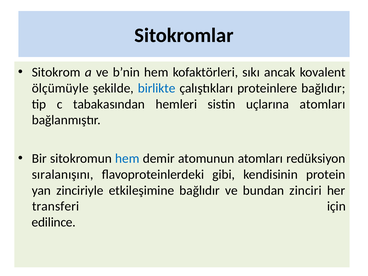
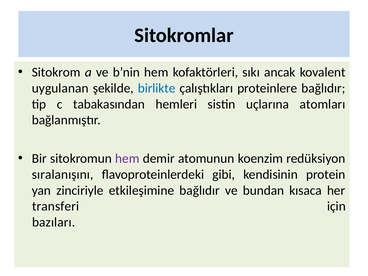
ölçümüyle: ölçümüyle -> uygulanan (60, 88)
hem colour: blue -> purple (127, 159)
atomunun atomları: atomları -> koenzim (260, 159)
zinciri: zinciri -> kısaca (306, 190)
edilince: edilince -> bazıları (54, 222)
